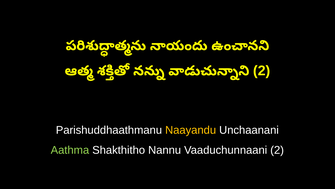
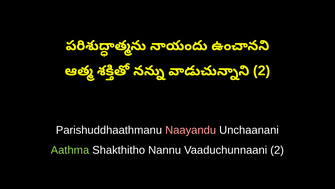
Naayandu colour: yellow -> pink (191, 130)
